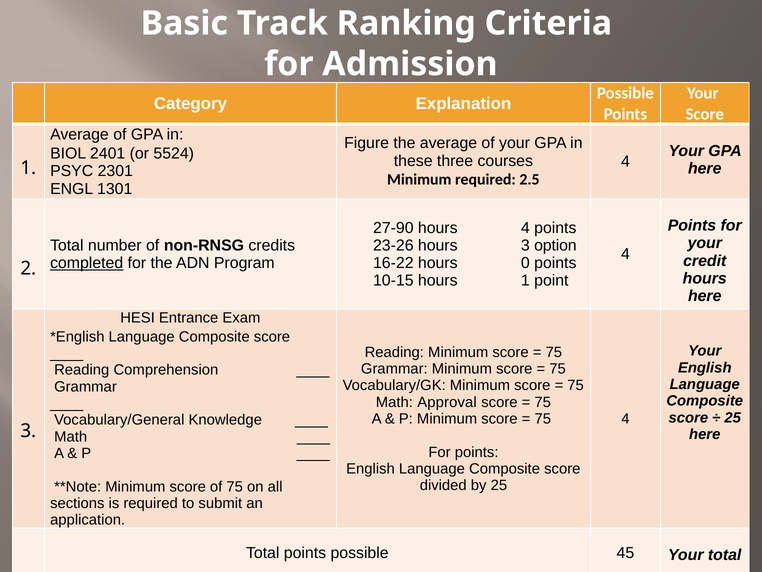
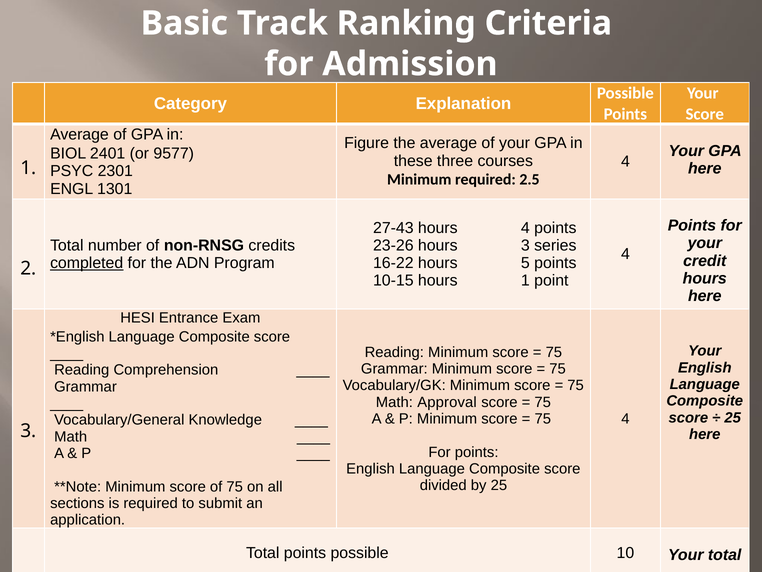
5524: 5524 -> 9577 (174, 153)
27-90: 27-90 -> 27-43 (393, 228)
option: option -> series (555, 245)
0: 0 -> 5 (525, 263)
45: 45 -> 10 (625, 552)
